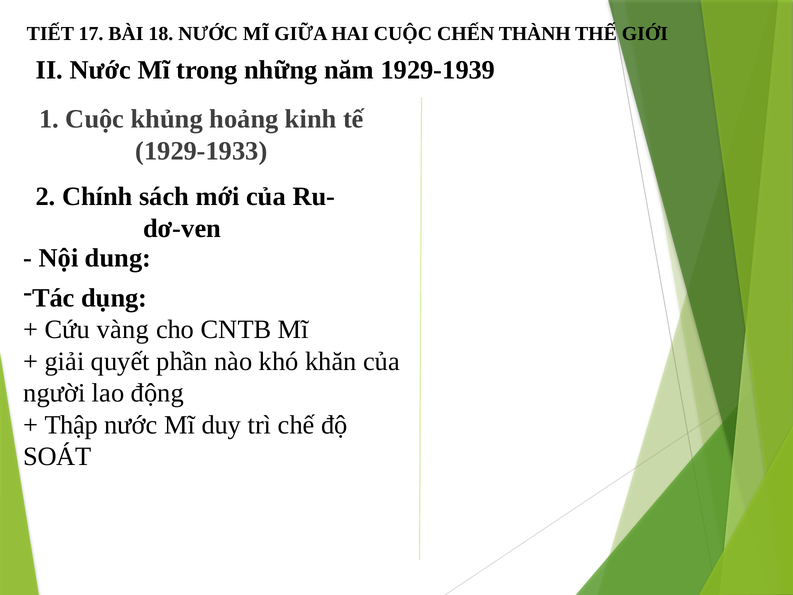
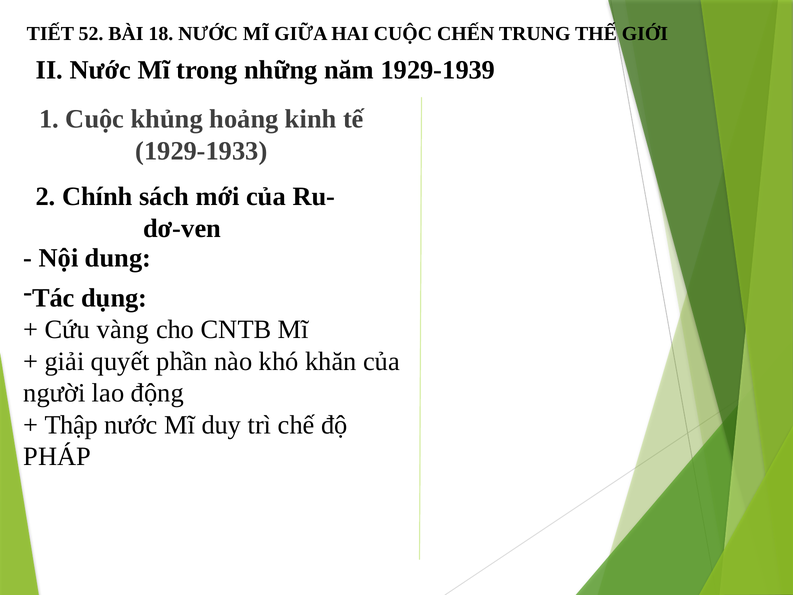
17: 17 -> 52 (91, 34)
THÀNH: THÀNH -> TRUNG (535, 34)
SOÁT: SOÁT -> PHÁP (57, 456)
